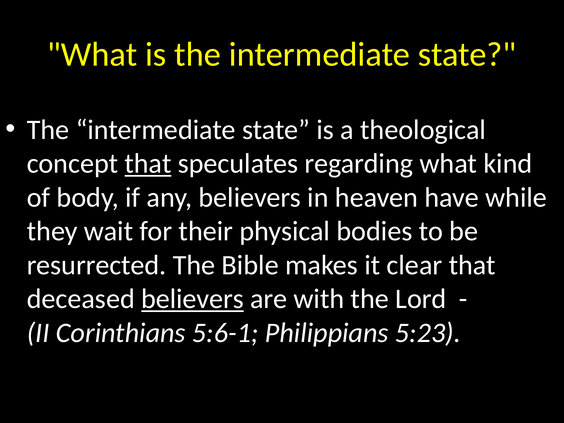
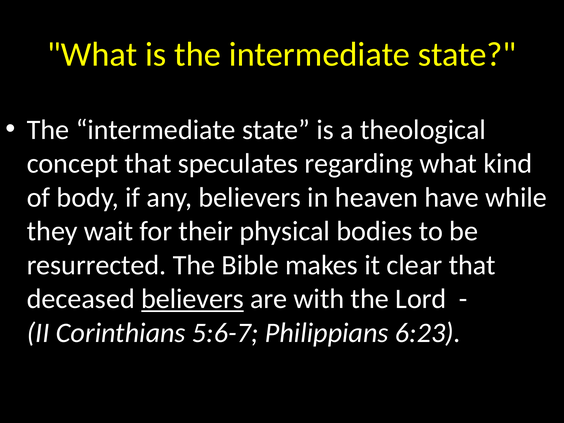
that underline: present -> none (148, 164)
5:6-1: 5:6-1 -> 5:6-7 (225, 333)
5:23: 5:23 -> 6:23 (428, 333)
